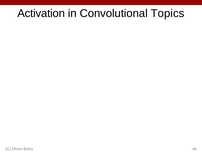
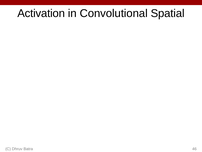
Topics: Topics -> Spatial (168, 13)
